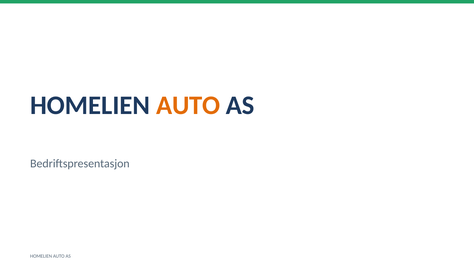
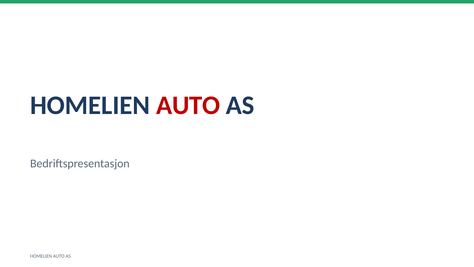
AUTO colour: orange -> red (188, 105)
